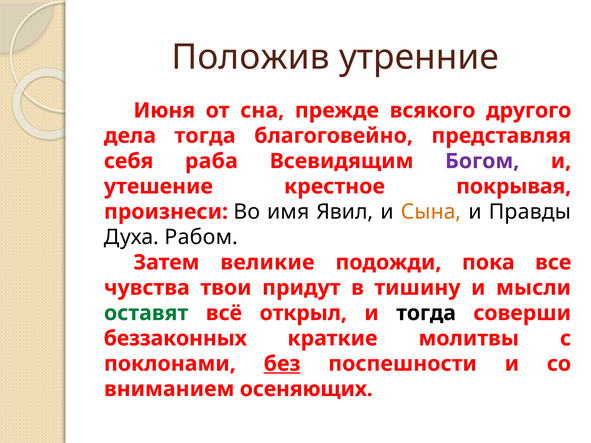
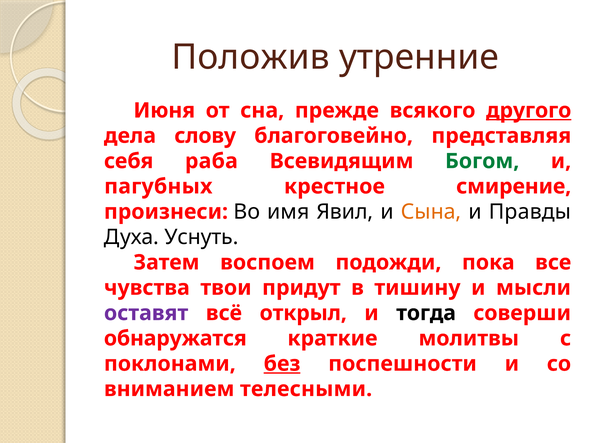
другого underline: none -> present (529, 111)
дела тогда: тогда -> слову (205, 136)
Богом colour: purple -> green (482, 161)
утешение: утешение -> пагубных (158, 187)
покрывая: покрывая -> смирение (514, 187)
Рабом: Рабом -> Уснуть (202, 237)
великие: великие -> воспоем (268, 263)
оставят colour: green -> purple (146, 313)
беззаконных: беззаконных -> обнаружатся (175, 339)
осеняющих: осеняющих -> телесными (306, 389)
